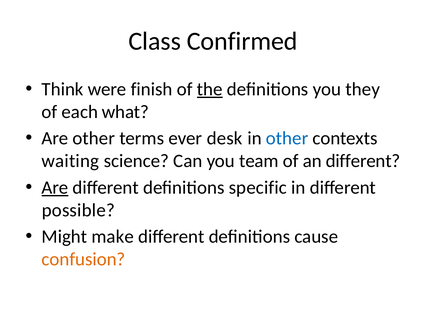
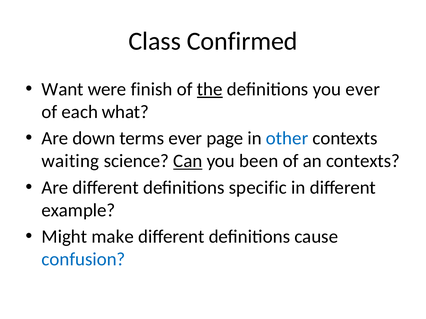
Think: Think -> Want (63, 89)
you they: they -> ever (363, 89)
Are other: other -> down (94, 139)
desk: desk -> page (225, 139)
Can underline: none -> present (188, 161)
team: team -> been (259, 161)
an different: different -> contexts (363, 161)
Are underline: present -> none (55, 188)
possible: possible -> example (78, 211)
confusion colour: orange -> blue (83, 260)
